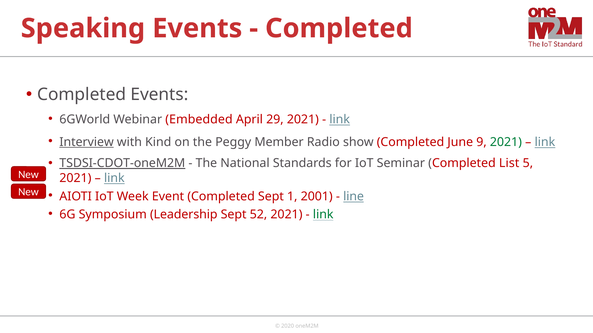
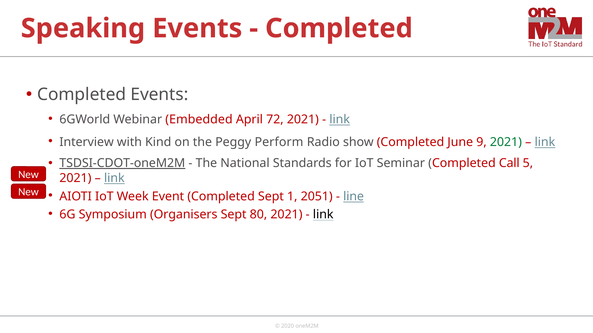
29: 29 -> 72 (275, 120)
Interview underline: present -> none (87, 142)
Member: Member -> Perform (279, 142)
List: List -> Call (509, 163)
2001: 2001 -> 2051 (317, 197)
Leadership: Leadership -> Organisers (184, 215)
52: 52 -> 80 (258, 215)
link colour: green -> black (323, 215)
